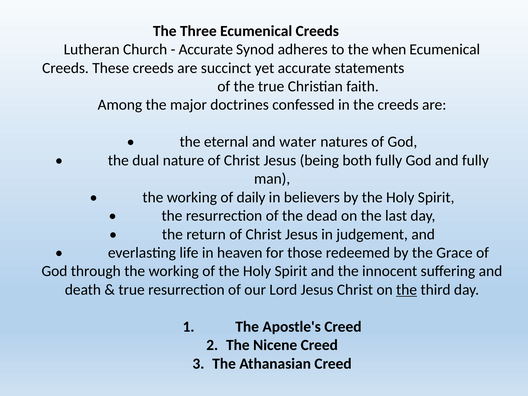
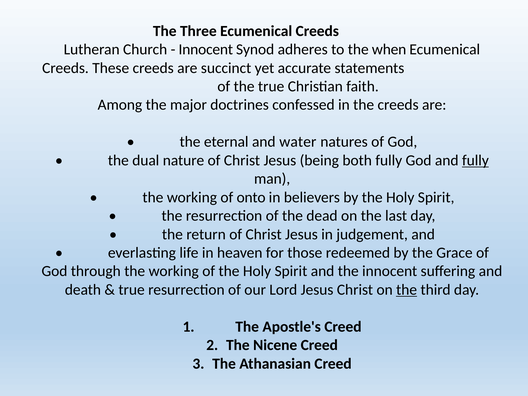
Accurate: Accurate -> Innocent (206, 49)
fully underline: none -> present (475, 160)
daily: daily -> onto (251, 197)
